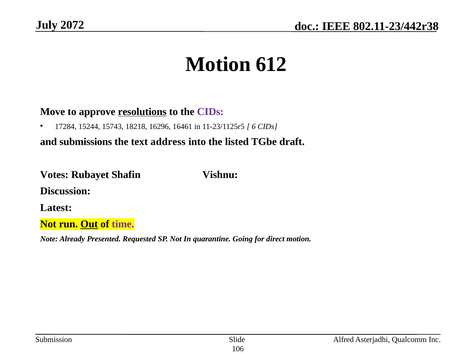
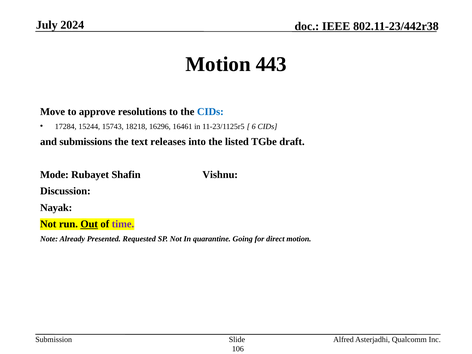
2072: 2072 -> 2024 (72, 25)
612: 612 -> 443 (271, 64)
resolutions underline: present -> none (142, 112)
CIDs colour: purple -> blue (210, 112)
address: address -> releases (168, 142)
Votes: Votes -> Mode (54, 175)
Latest: Latest -> Nayak (56, 208)
